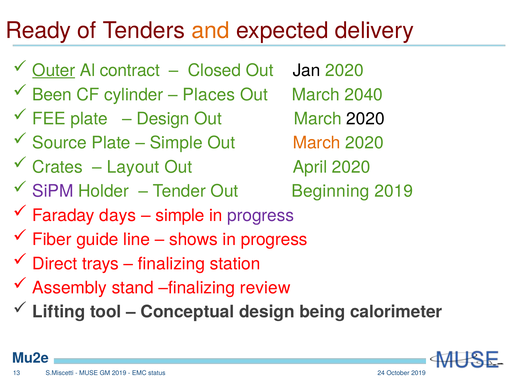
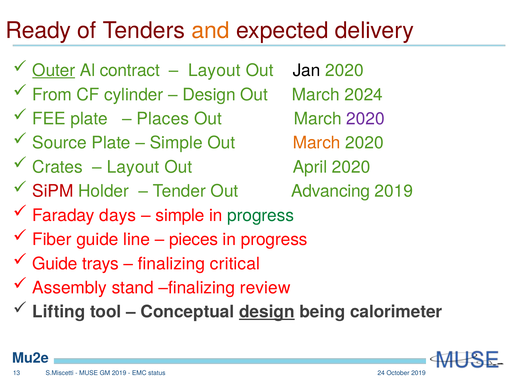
Closed: Closed -> Layout (214, 71)
Been: Been -> From (52, 95)
Places: Places -> Design (209, 95)
2040: 2040 -> 2024 (364, 95)
Design: Design -> Places (163, 119)
2020 colour: black -> purple (365, 119)
SiPM colour: purple -> red (53, 191)
Beginning: Beginning -> Advancing (331, 191)
progress colour: purple -> green (261, 215)
shows: shows -> pieces (194, 239)
Direct: Direct -> Guide (55, 263)
station: station -> critical (235, 263)
design underline: none -> present (267, 312)
